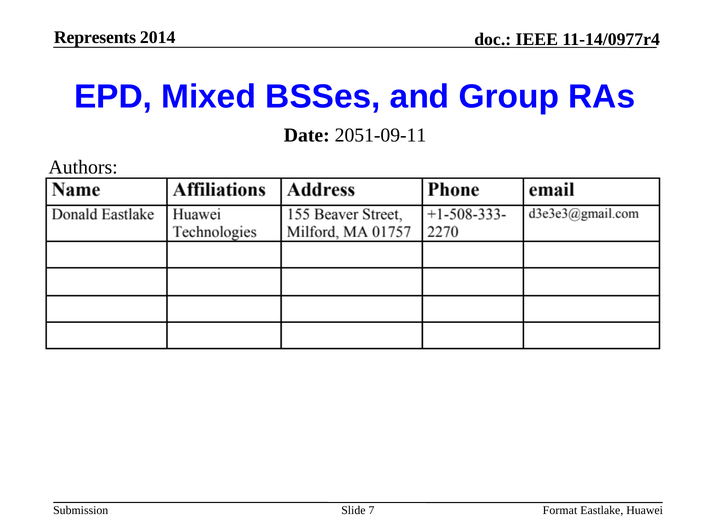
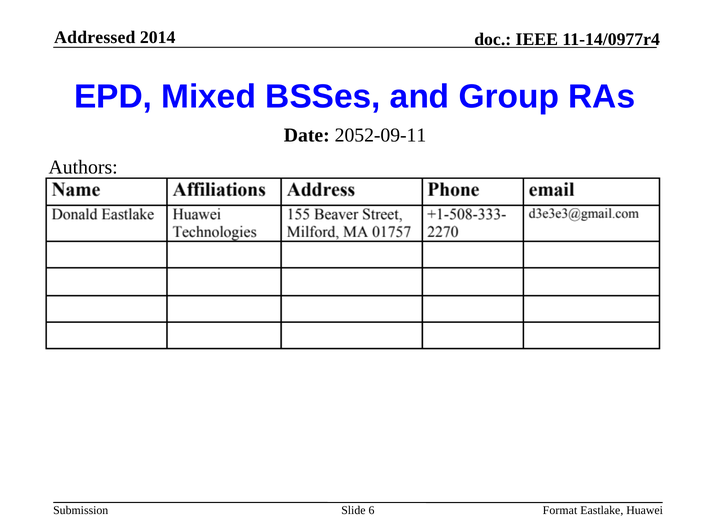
Represents: Represents -> Addressed (95, 38)
2051-09-11: 2051-09-11 -> 2052-09-11 (380, 135)
7: 7 -> 6 (371, 511)
